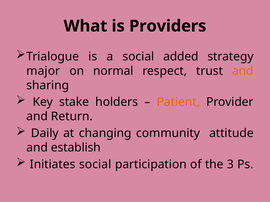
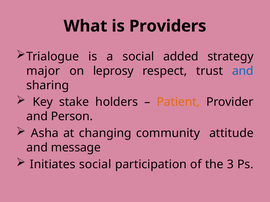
normal: normal -> leprosy (113, 71)
and colour: orange -> blue (243, 71)
Return: Return -> Person (72, 117)
Daily: Daily -> Asha (45, 134)
establish: establish -> message (76, 148)
